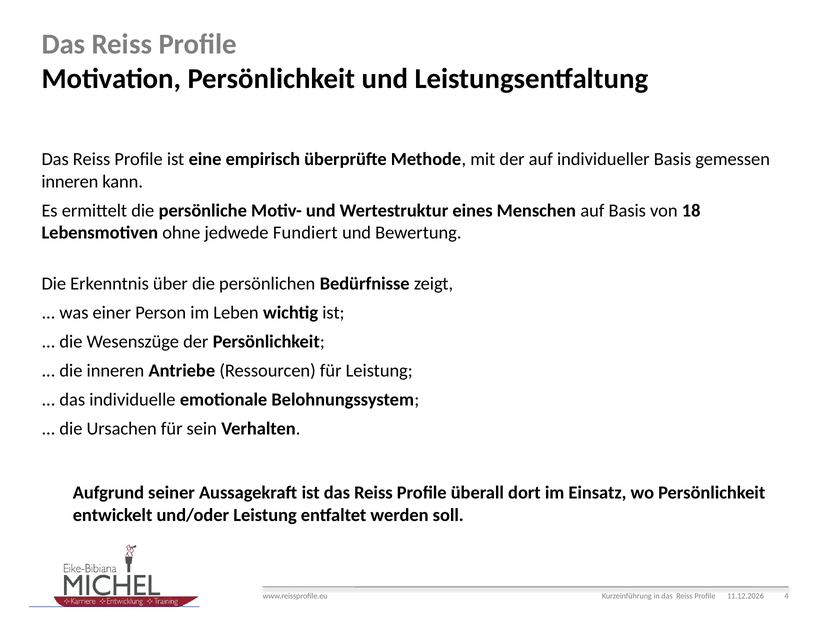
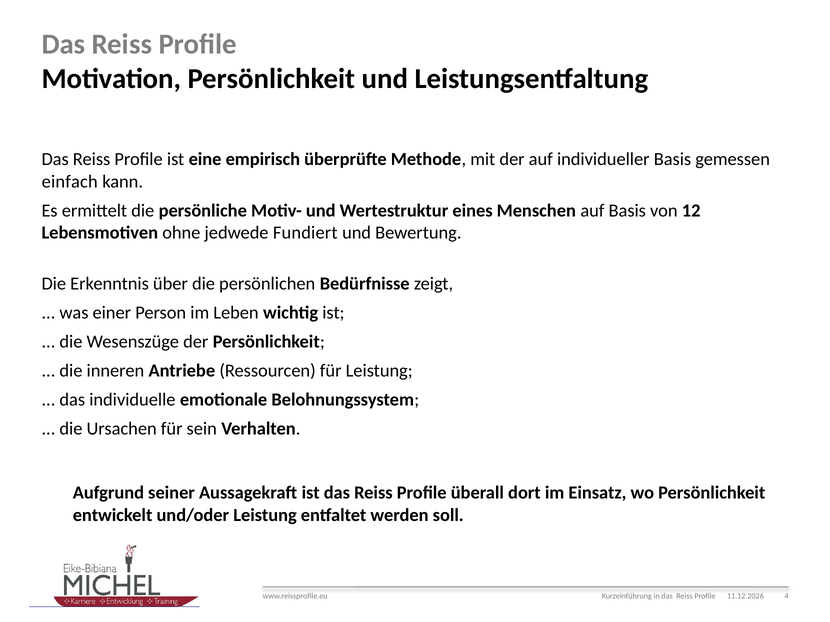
inneren: inneren -> einfach (70, 182)
18: 18 -> 12 (691, 211)
